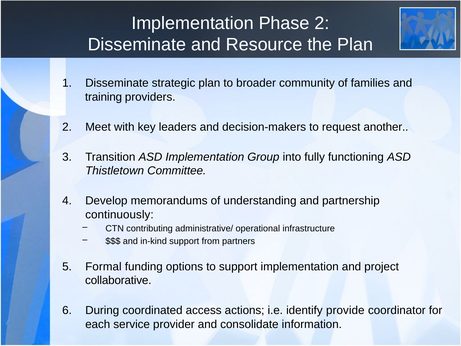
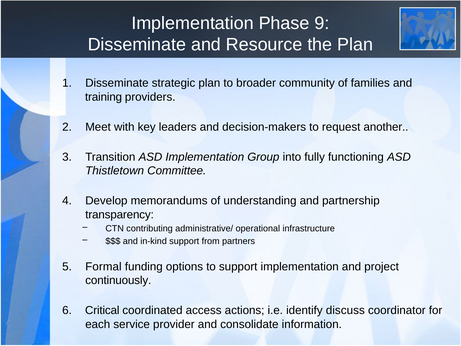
Phase 2: 2 -> 9 (322, 23)
continuously: continuously -> transparency (120, 214)
collaborative: collaborative -> continuously (118, 280)
During: During -> Critical (102, 310)
provide: provide -> discuss (345, 310)
